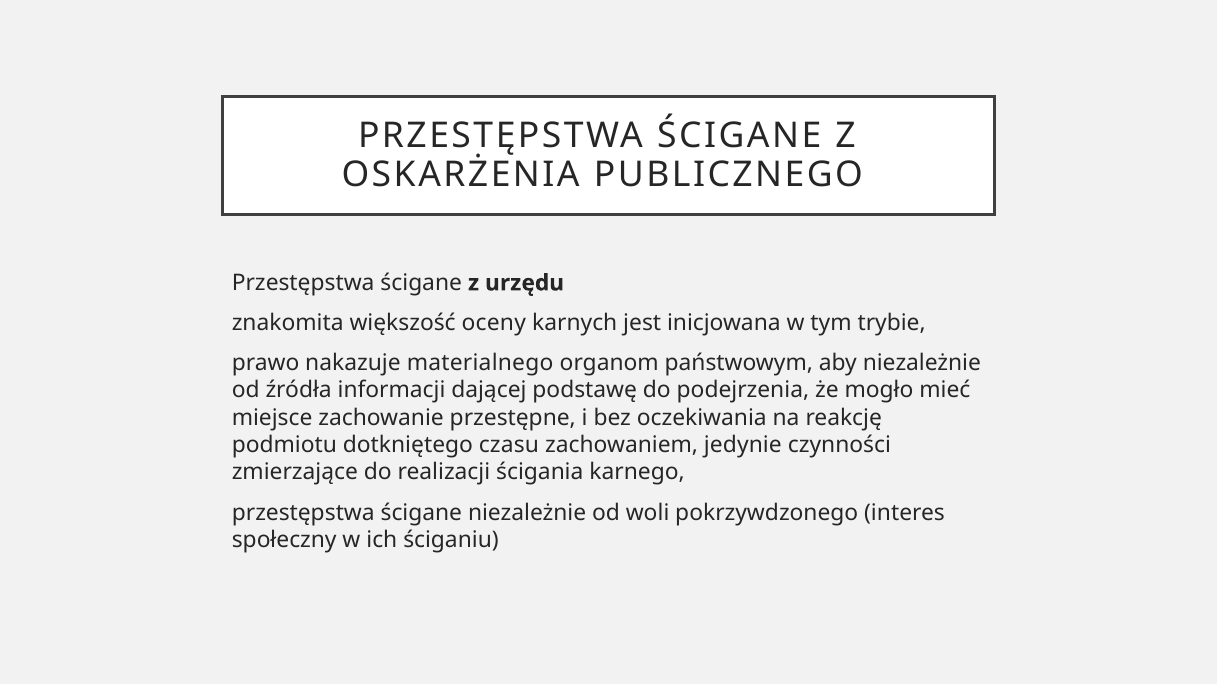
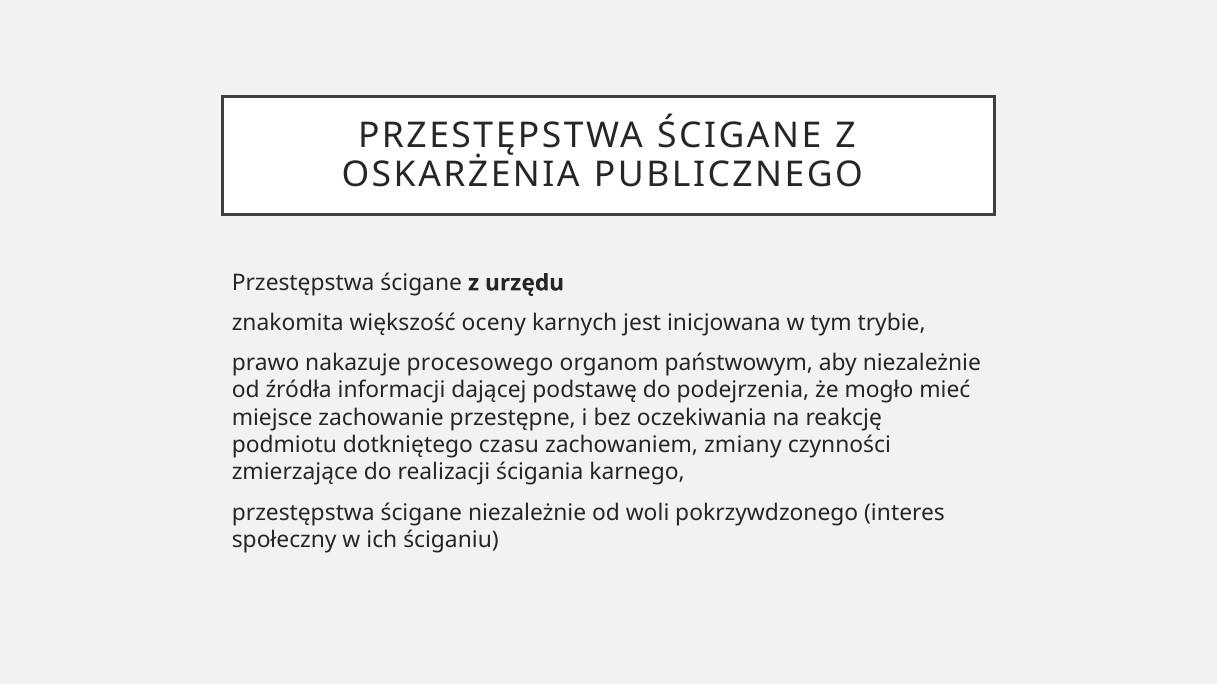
materialnego: materialnego -> procesowego (480, 363)
jedynie: jedynie -> zmiany (743, 445)
